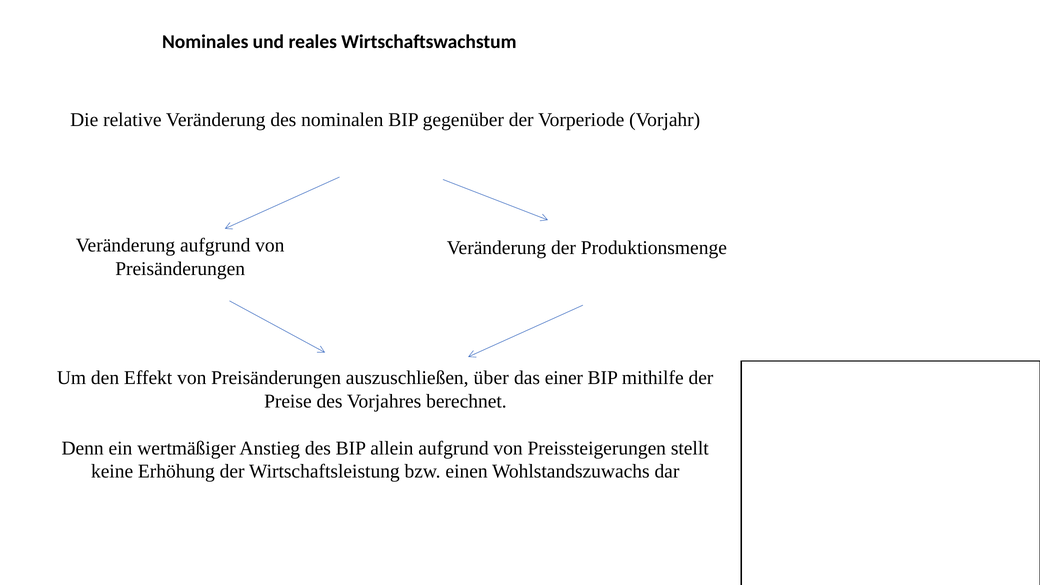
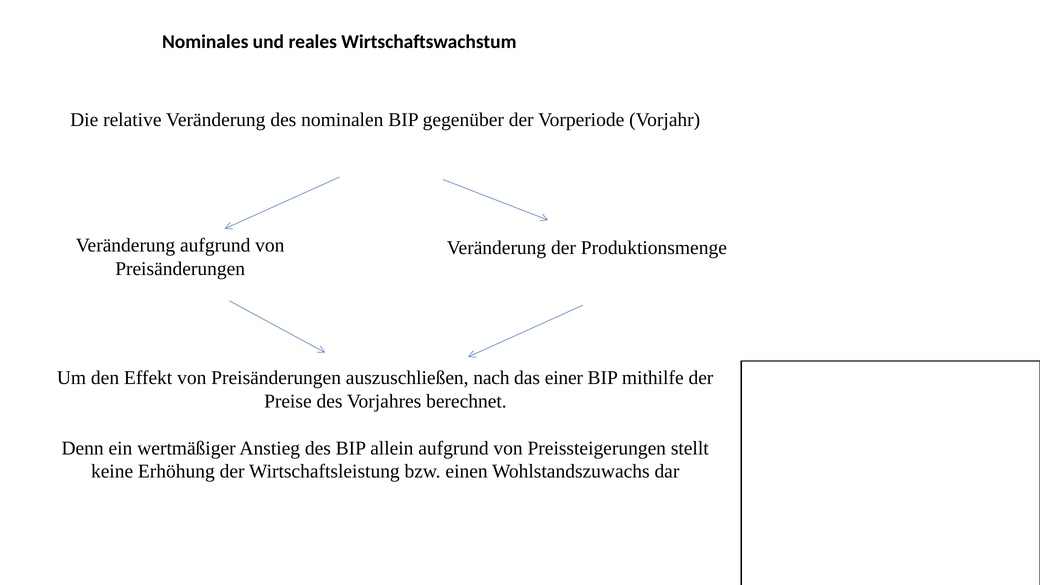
über: über -> nach (491, 378)
